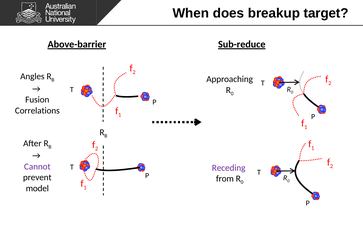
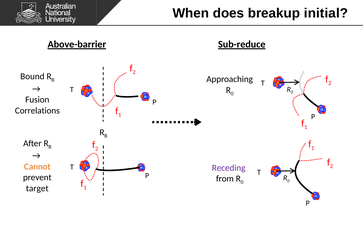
target: target -> initial (326, 13)
Angles: Angles -> Bound (32, 76)
Cannot colour: purple -> orange (37, 166)
model: model -> target (37, 188)
